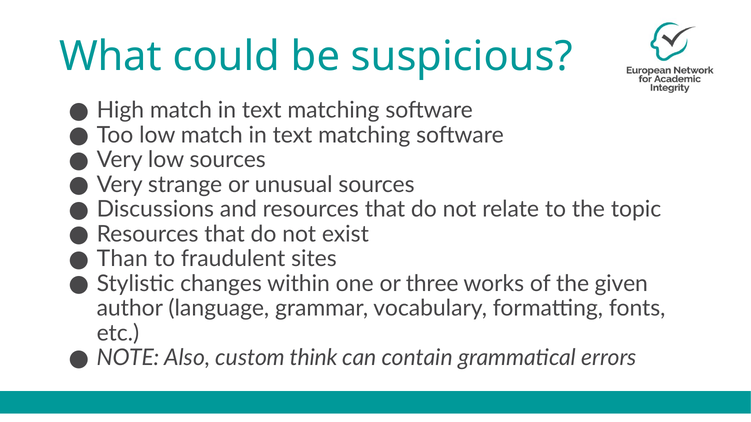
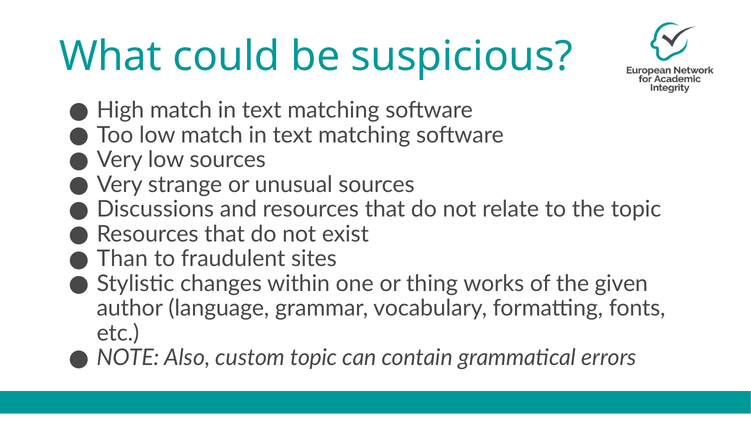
three: three -> thing (432, 284)
custom think: think -> topic (314, 358)
